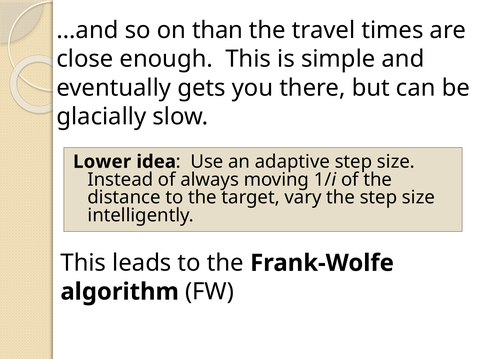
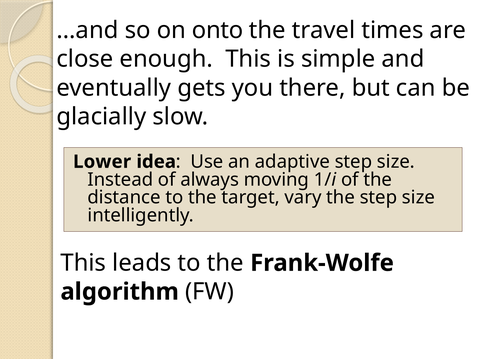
than: than -> onto (218, 30)
